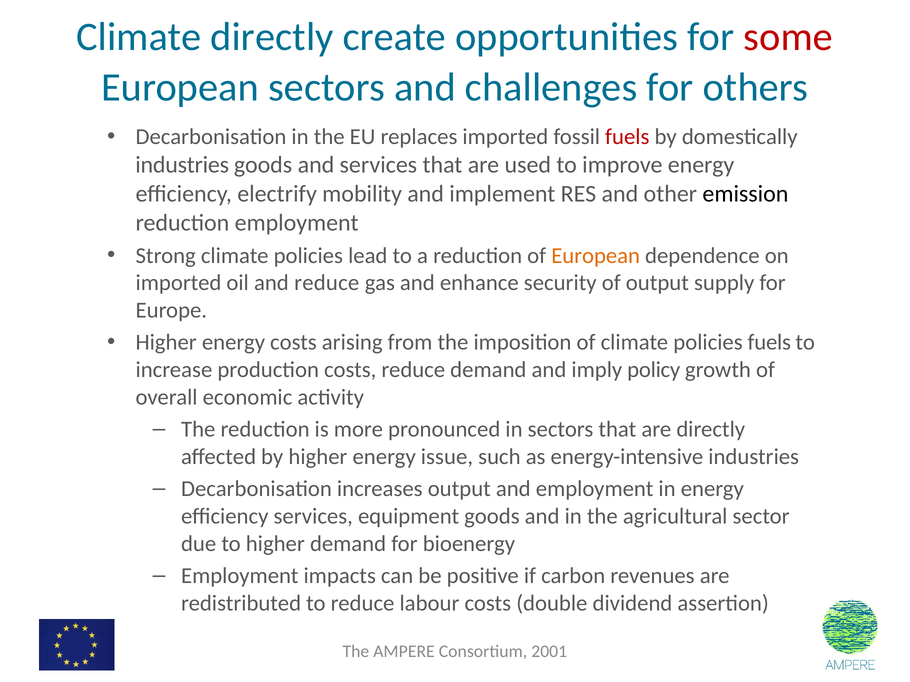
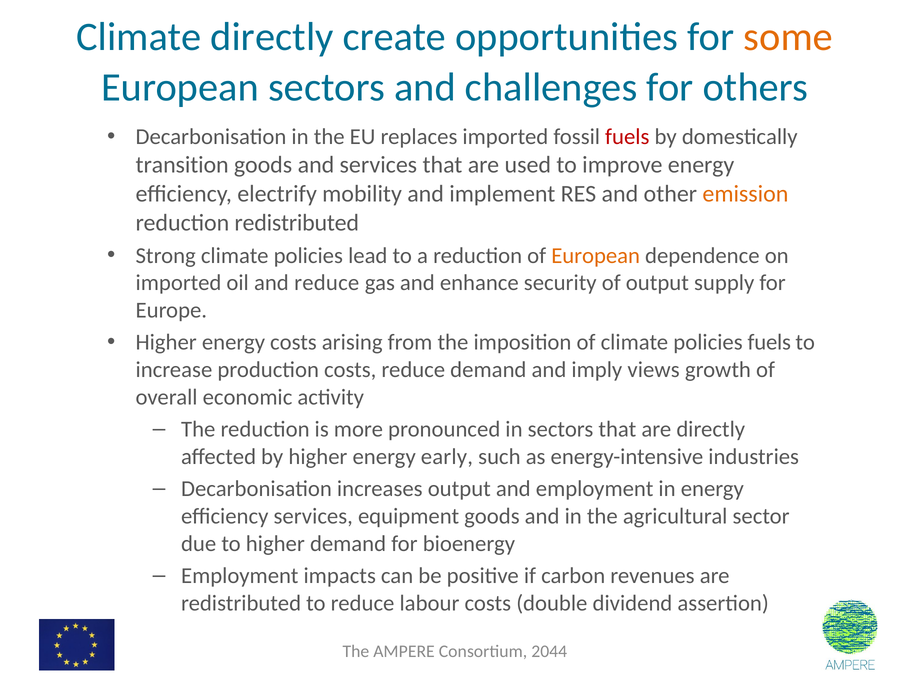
some colour: red -> orange (788, 37)
industries: industries -> transition (182, 165)
emission colour: black -> orange (745, 194)
reduction employment: employment -> redistributed (297, 223)
policy: policy -> views (654, 370)
issue: issue -> early (447, 457)
2001: 2001 -> 2044 (549, 652)
